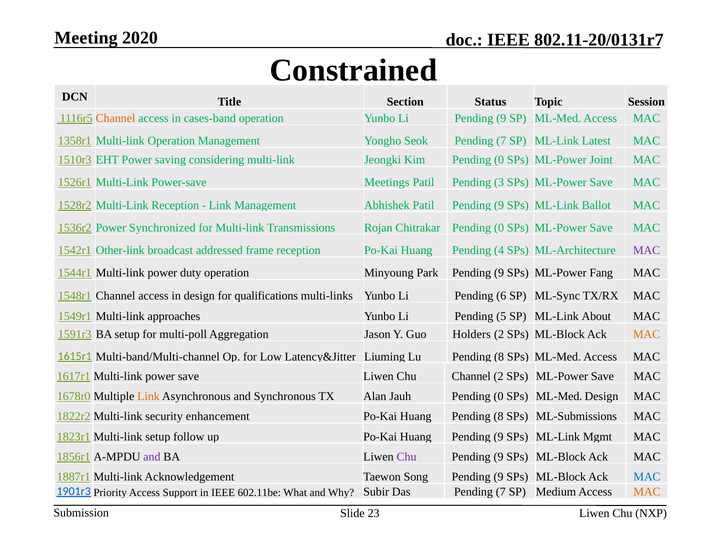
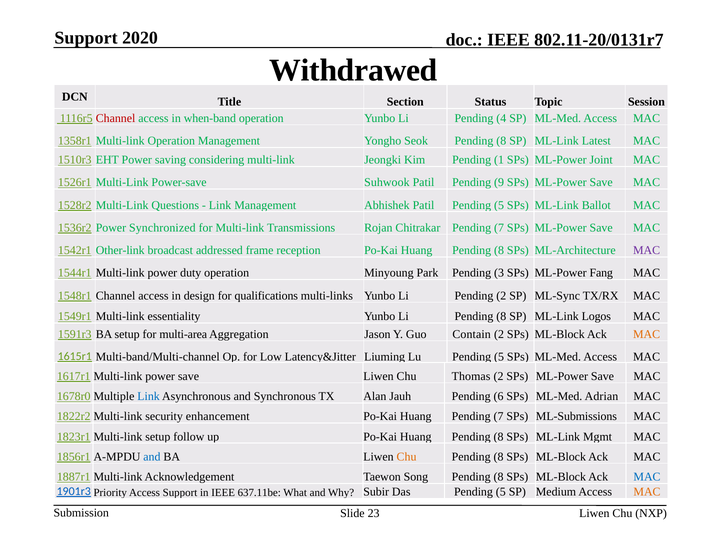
Meeting: Meeting -> Support (86, 38)
Constrained: Constrained -> Withdrawed (354, 71)
Channel colour: orange -> red (116, 118)
cases-band: cases-band -> when-band (210, 118)
Li Pending 9: 9 -> 4 (501, 118)
Seok Pending 7: 7 -> 8 (501, 141)
Kim Pending 0: 0 -> 1 (499, 160)
Meetings: Meetings -> Suhwook (387, 183)
3: 3 -> 9 (499, 183)
Multi-Link Reception: Reception -> Questions (175, 205)
Patil Pending 9: 9 -> 5 (499, 205)
Chitrakar Pending 0: 0 -> 7 (499, 228)
4: 4 -> 8 (499, 251)
Park Pending 9: 9 -> 3 (499, 273)
Pending 6: 6 -> 2 (501, 296)
approaches: approaches -> essentiality (174, 317)
Li Pending 5: 5 -> 8 (501, 317)
About: About -> Logos (596, 317)
multi-poll: multi-poll -> multi-area (183, 335)
Holders: Holders -> Contain (472, 335)
Lu Pending 8: 8 -> 5 (499, 357)
Chu Channel: Channel -> Thomas (471, 377)
Link colour: orange -> blue (149, 397)
Jauh Pending 0: 0 -> 6 (498, 397)
ML-Med Design: Design -> Adrian (601, 397)
Huang Pending 8: 8 -> 7 (498, 417)
9: 9 -> 8 (498, 437)
and colour: purple -> blue (152, 457)
Chu colour: purple -> orange (407, 457)
9: 9 -> 8 (498, 457)
Song Pending 9: 9 -> 8 (498, 477)
602.11be: 602.11be -> 637.11be (259, 493)
Das Pending 7: 7 -> 5 (501, 492)
